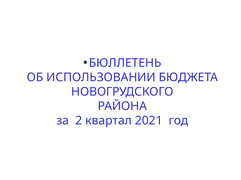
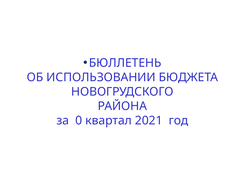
2: 2 -> 0 (79, 121)
